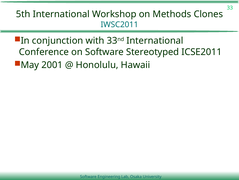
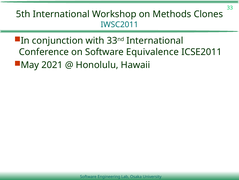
Stereotyped: Stereotyped -> Equivalence (152, 52)
2001: 2001 -> 2021 (52, 65)
